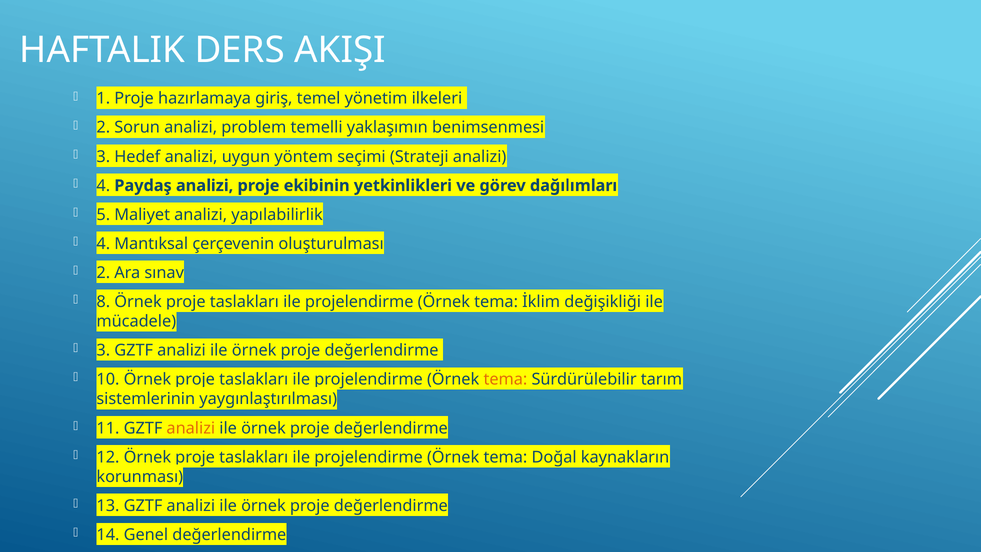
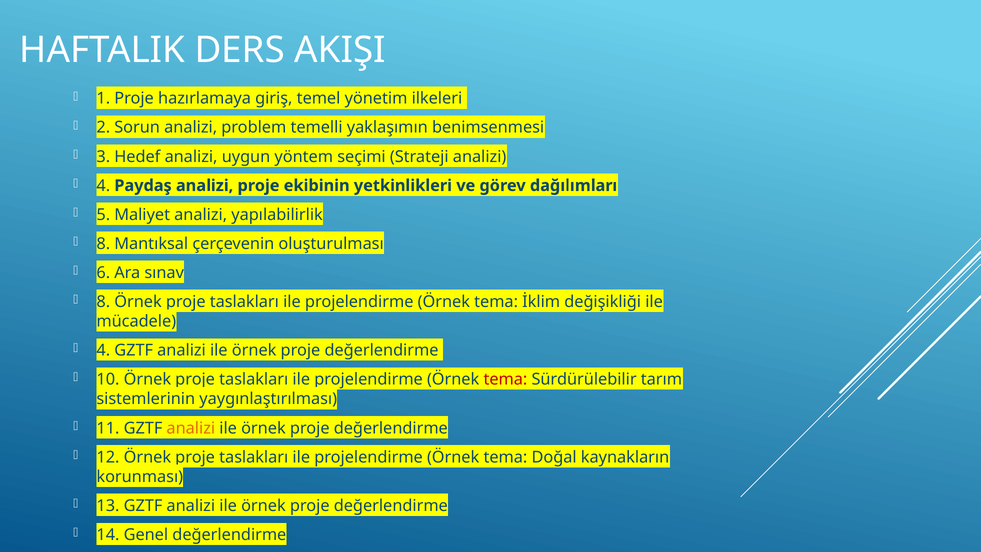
4: 4 -> 8 (103, 244)
2: 2 -> 6 (103, 273)
3: 3 -> 4 (103, 350)
tema colour: orange -> red (505, 379)
